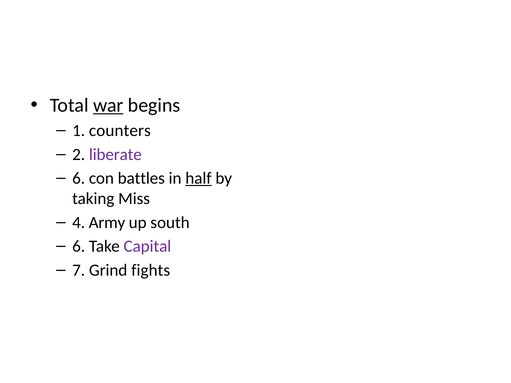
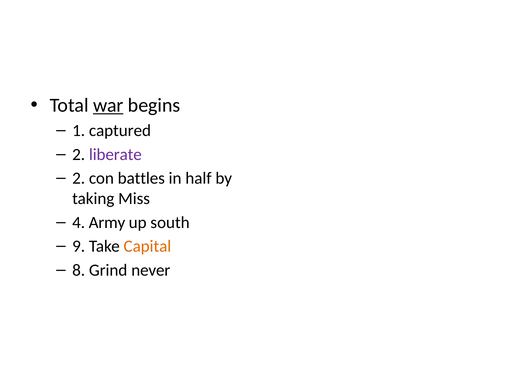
counters: counters -> captured (120, 131)
6: 6 -> 2 (79, 178)
half underline: present -> none (198, 178)
6: 6 -> 9 (79, 246)
Capital colour: purple -> orange (147, 246)
7: 7 -> 8 (79, 270)
fights: fights -> never (151, 270)
